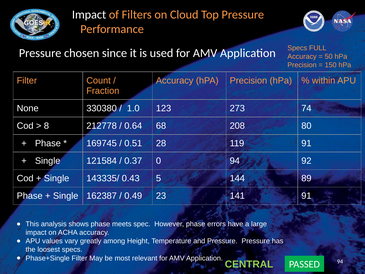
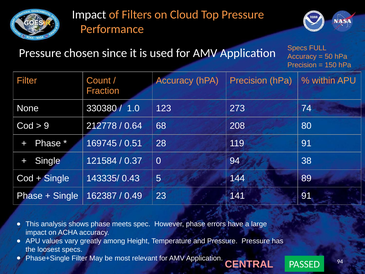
8: 8 -> 9 (46, 126)
92: 92 -> 38 (306, 161)
CENTRAL colour: light green -> pink (249, 264)
